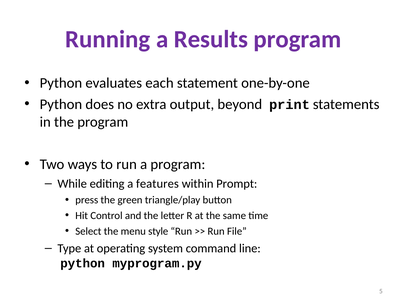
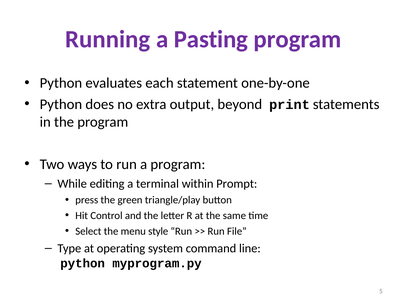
Results: Results -> Pasting (211, 39)
features: features -> terminal (157, 184)
